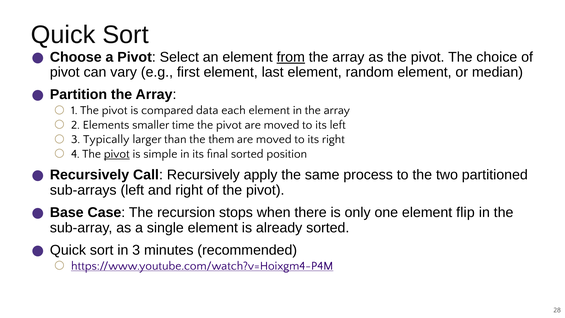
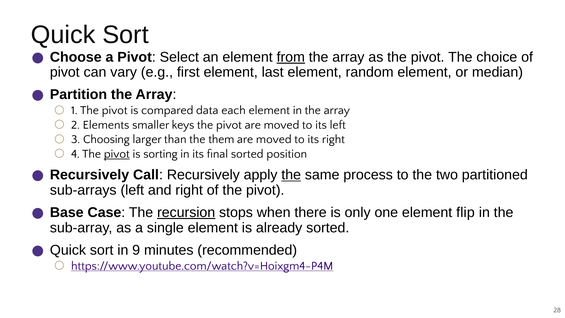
time: time -> keys (183, 125)
Typically: Typically -> Choosing (106, 139)
simple: simple -> sorting (160, 154)
the underline: none -> present (291, 175)
recursion underline: none -> present (186, 212)
in 3: 3 -> 9 (136, 250)
